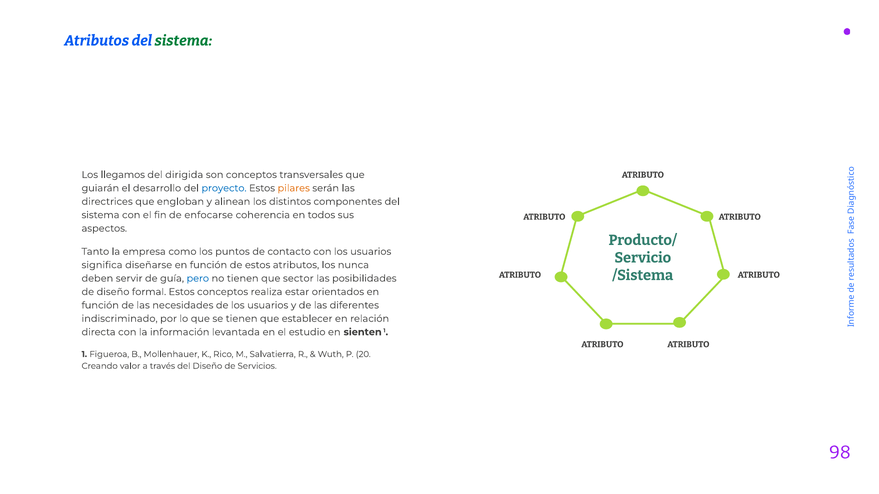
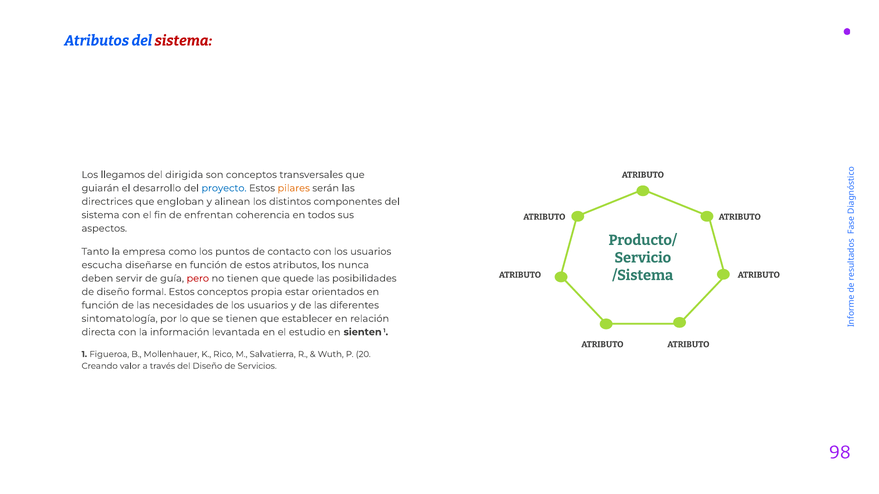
sistema colour: green -> red (183, 41)
enfocarse: enfocarse -> enfrentan (209, 215)
significa: significa -> escucha (102, 265)
pero colour: blue -> red (198, 279)
sector: sector -> quede (298, 279)
realiza: realiza -> propia (267, 292)
indiscriminado: indiscriminado -> sintomatología (120, 319)
